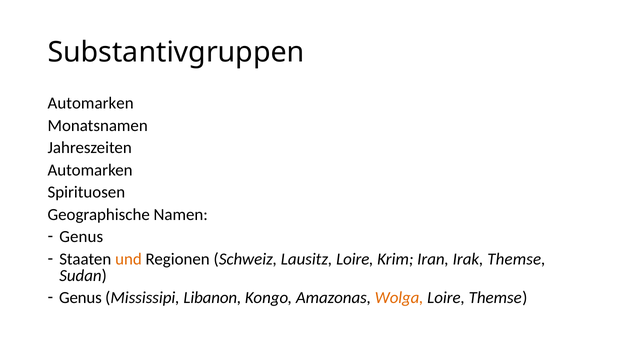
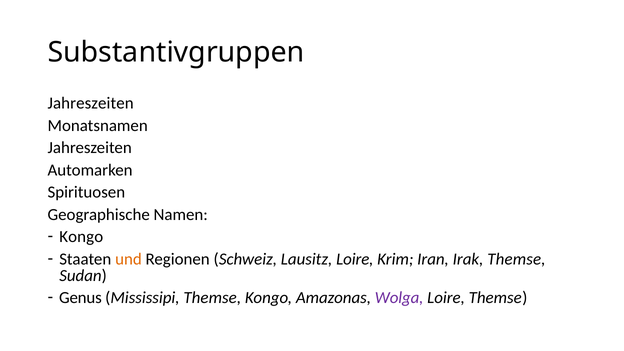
Automarken: Automarken -> Jahreszeiten (91, 103)
Genus: Genus -> Kongo (81, 237)
Mississipi Libanon: Libanon -> Themse (212, 298)
Wolga colour: orange -> purple (399, 298)
